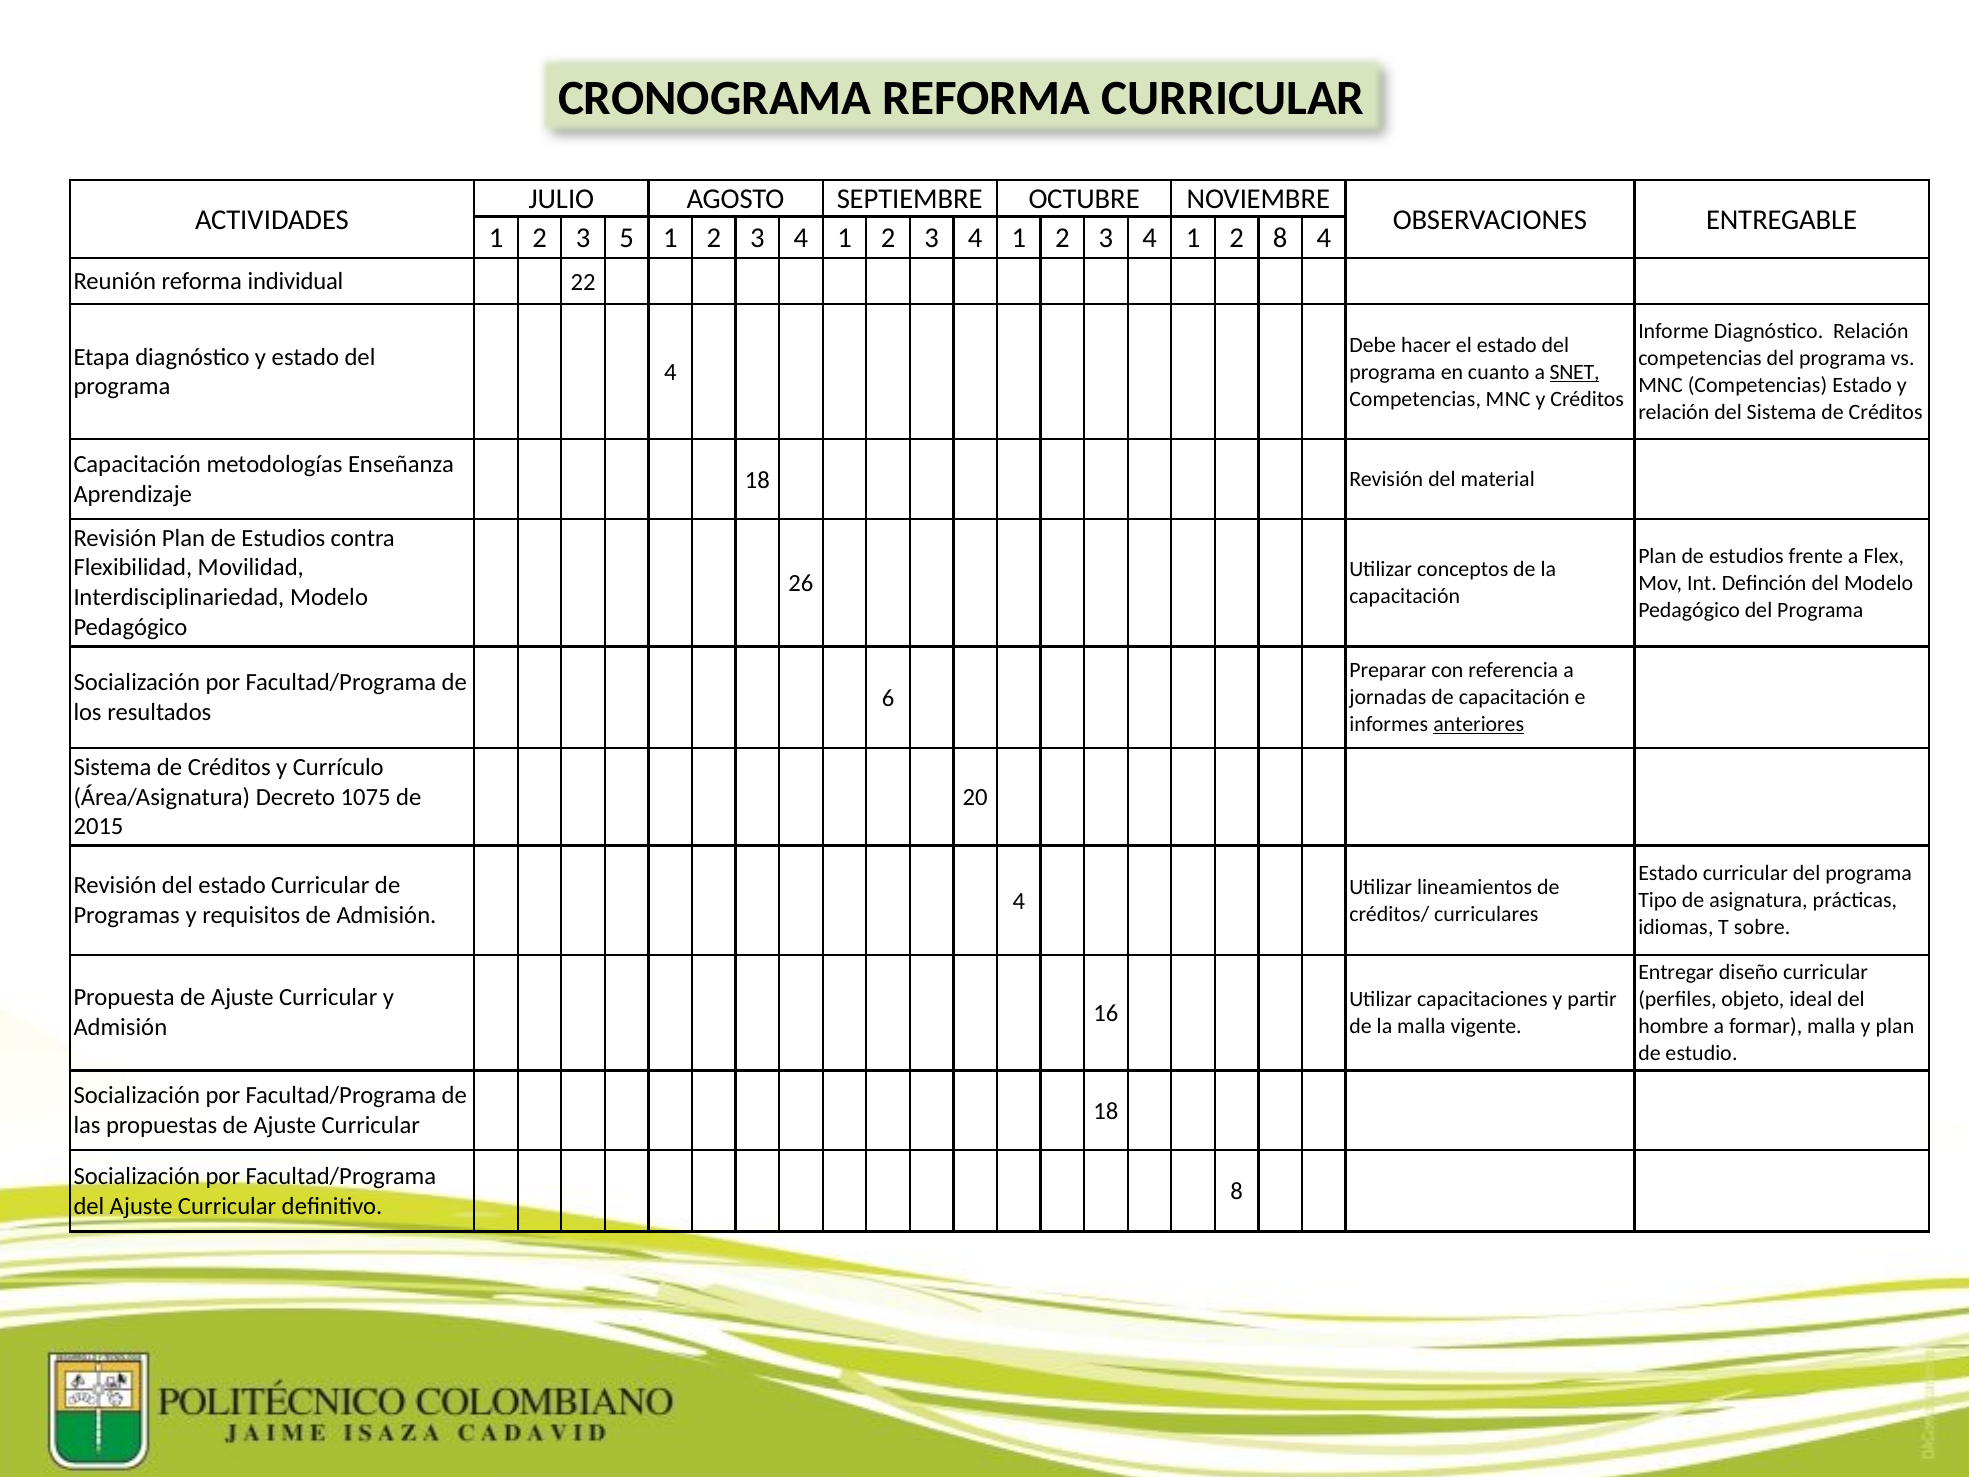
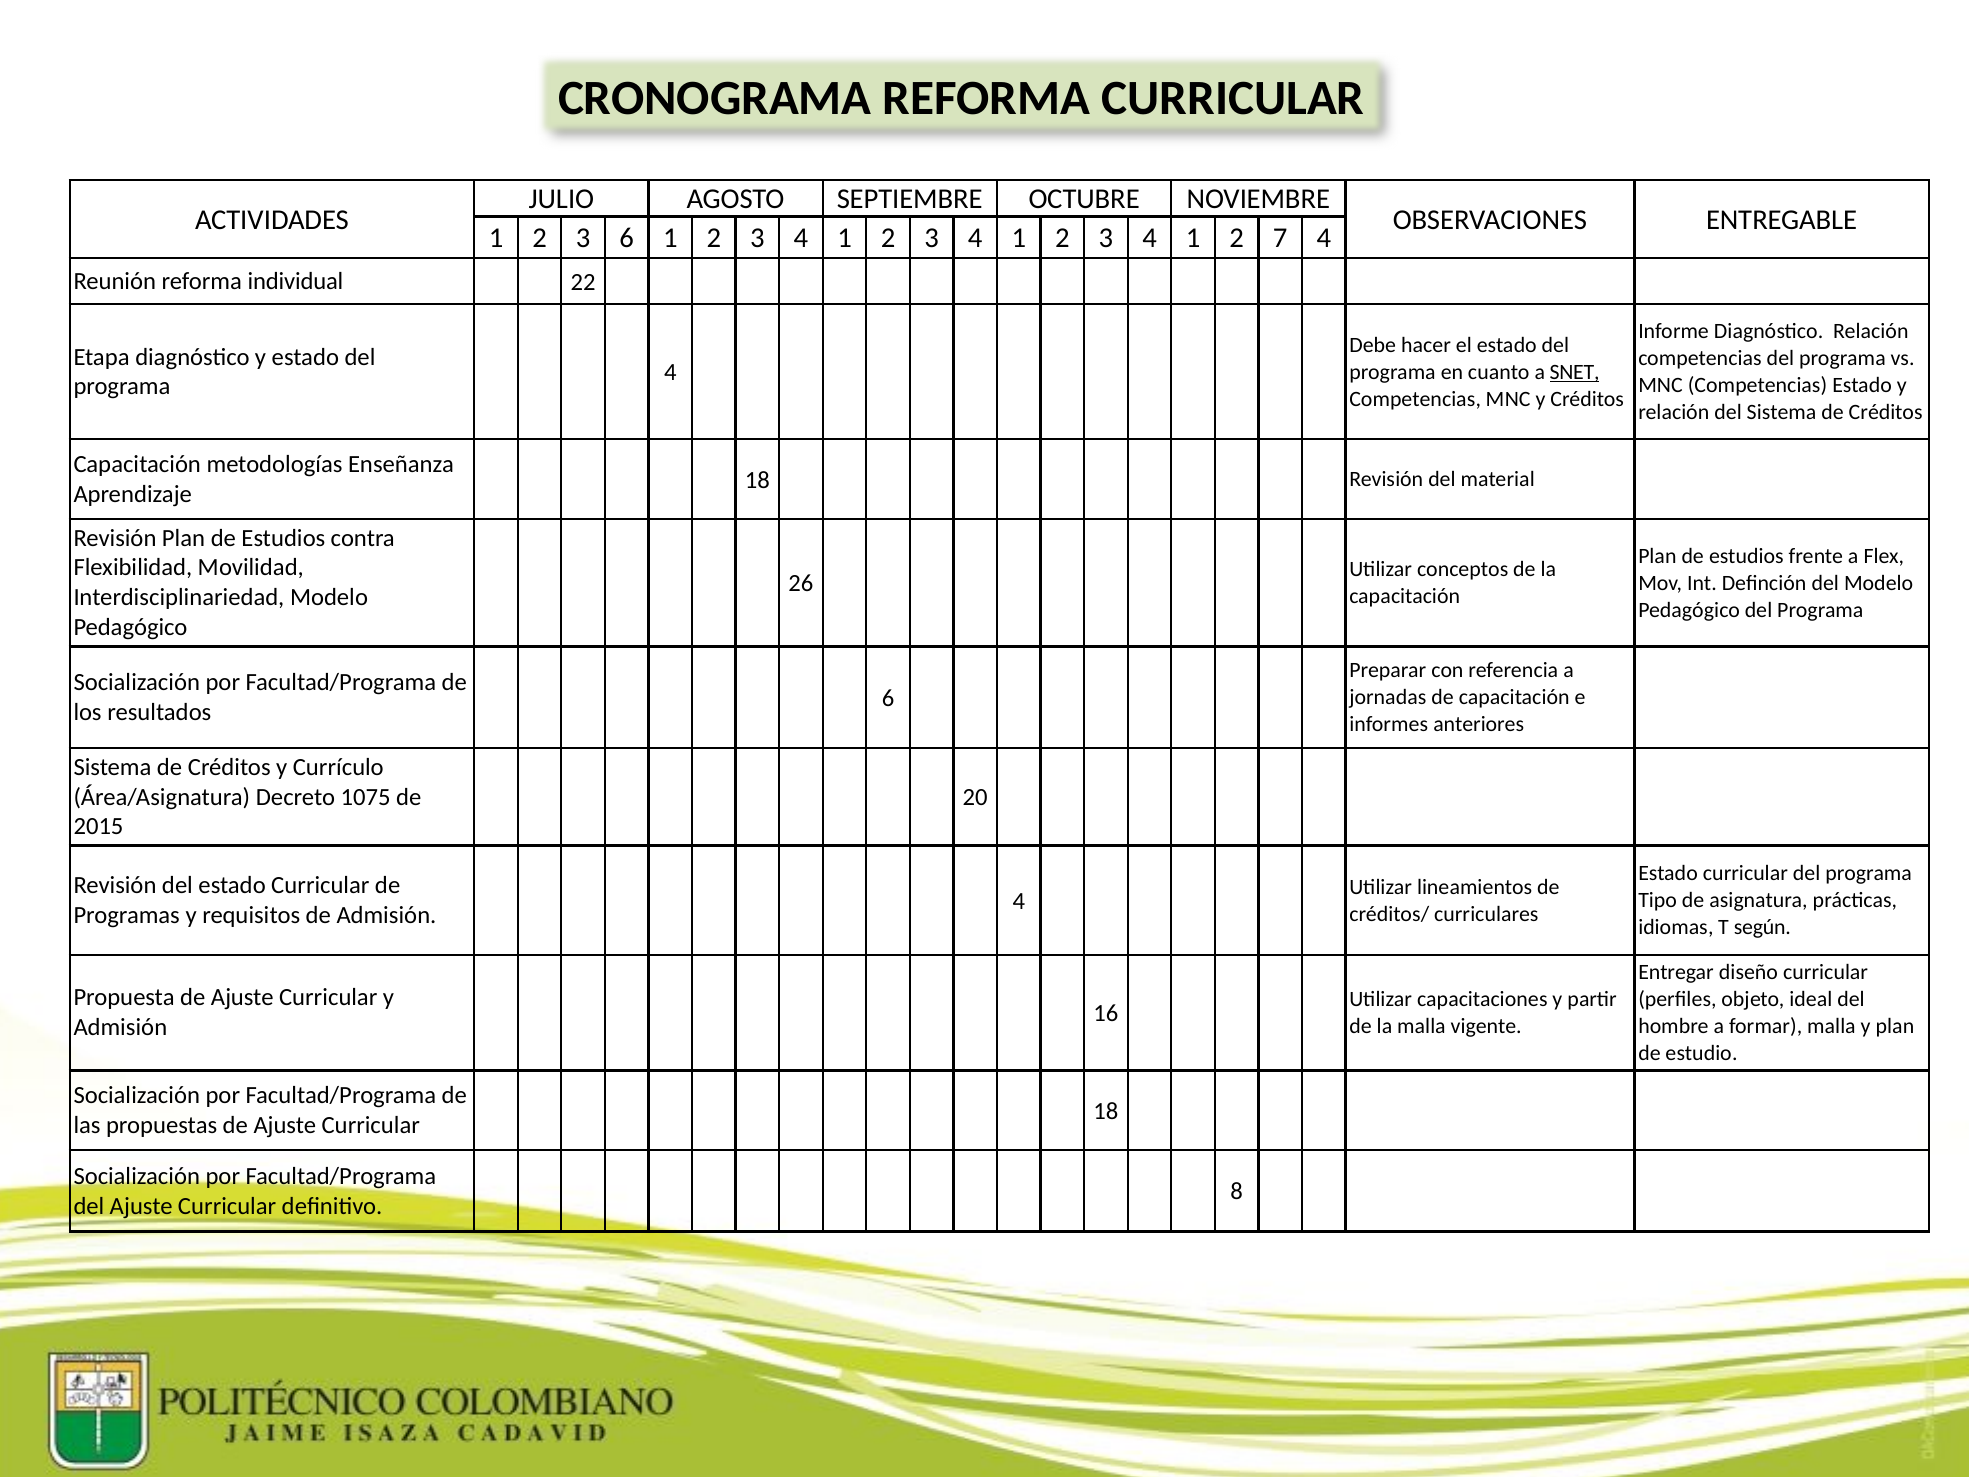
3 5: 5 -> 6 (627, 238)
2 8: 8 -> 7 (1280, 238)
anteriores underline: present -> none (1479, 724)
sobre: sobre -> según (1762, 927)
